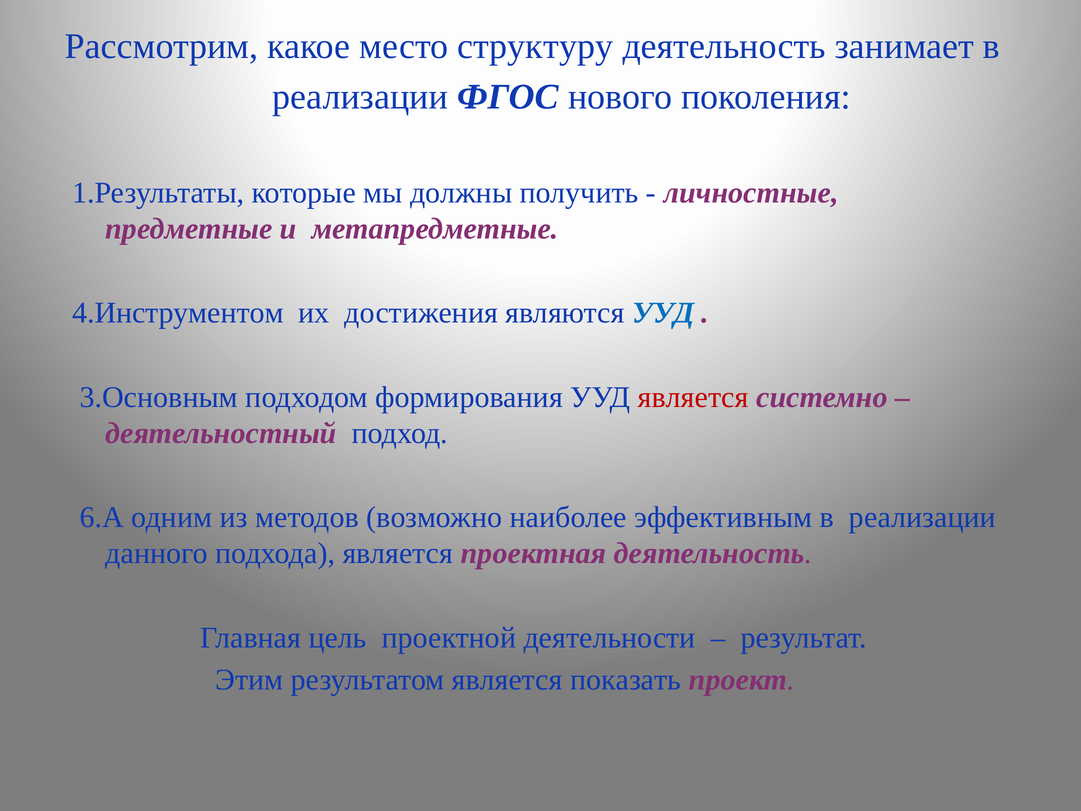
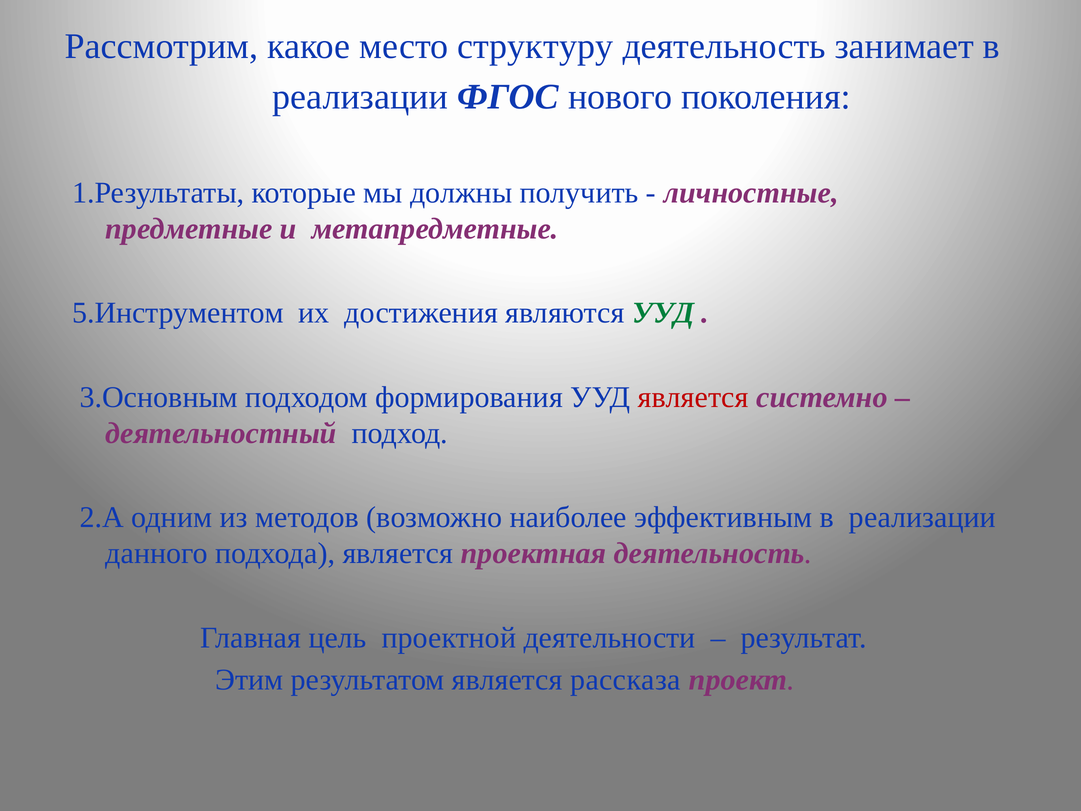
4.Инструментом: 4.Инструментом -> 5.Инструментом (178, 313)
УУД colour: blue -> green (663, 313)
6.А: 6.А -> 2.А (102, 517)
показать: показать -> рассказа (625, 680)
